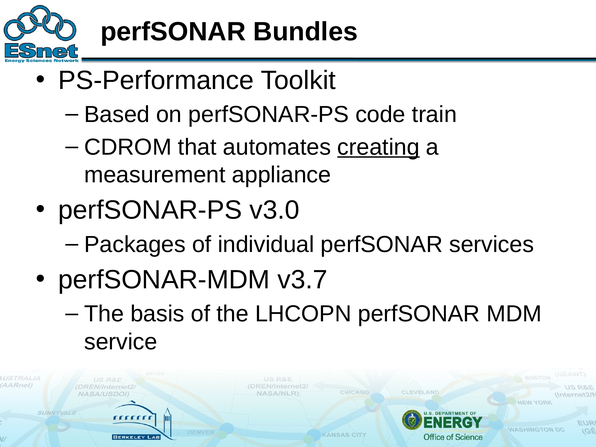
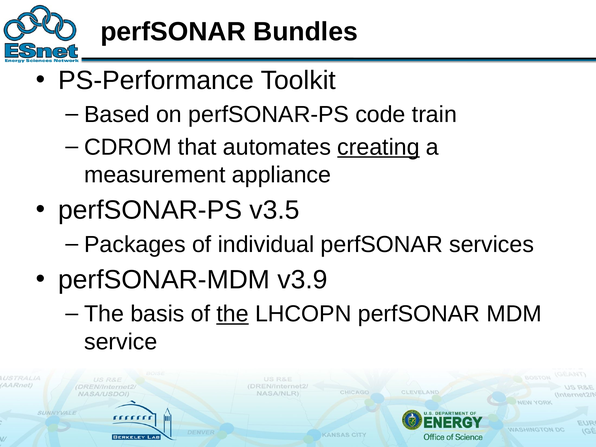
v3.0: v3.0 -> v3.5 (274, 210)
v3.7: v3.7 -> v3.9 (302, 280)
the underline: none -> present (233, 314)
